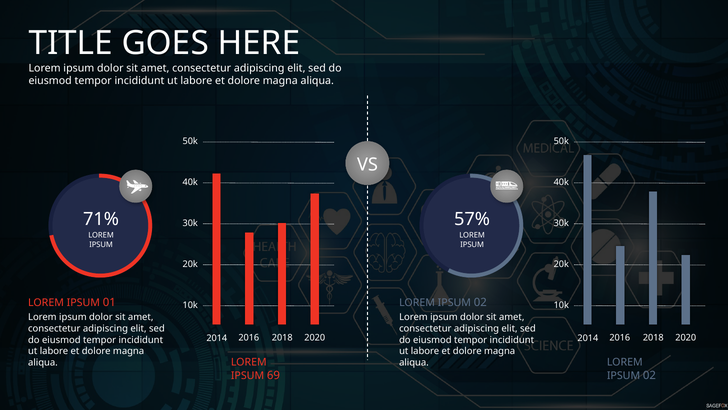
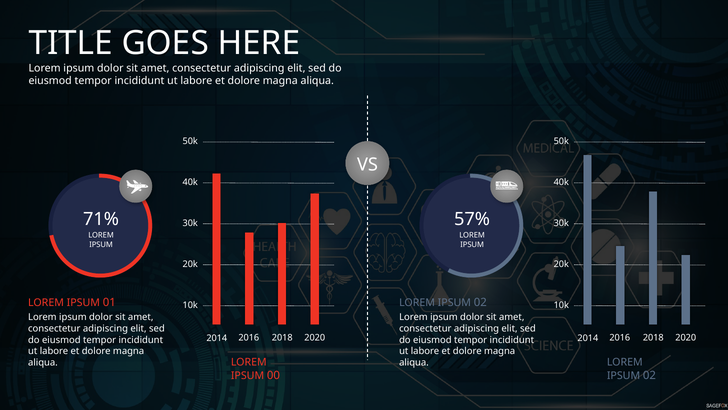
69: 69 -> 00 (273, 375)
